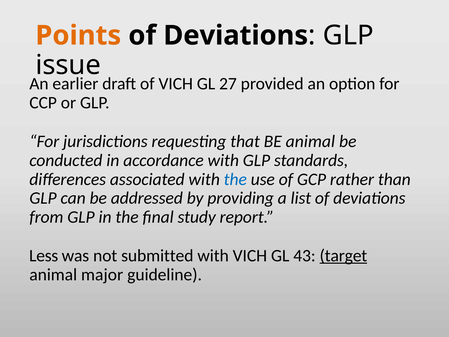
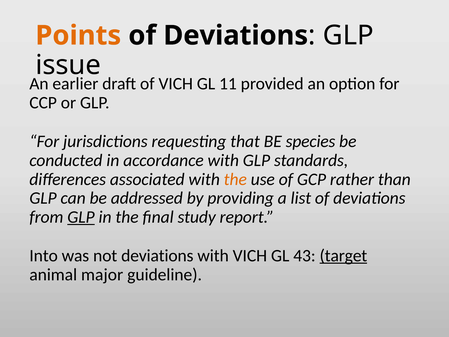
27: 27 -> 11 (228, 84)
BE animal: animal -> species (311, 141)
the colour: blue -> orange (235, 179)
GLP underline: none -> present (81, 217)
Less: Less -> Into (44, 256)
not submitted: submitted -> deviations (157, 256)
